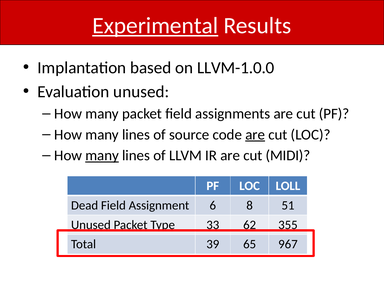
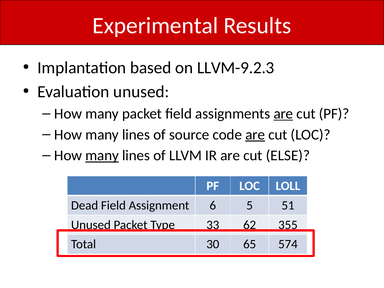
Experimental underline: present -> none (155, 26)
LLVM-1.0.0: LLVM-1.0.0 -> LLVM-9.2.3 (236, 68)
are underline: none -> present (283, 114)
MIDI: MIDI -> ELSE (288, 156)
8: 8 -> 5 (250, 205)
39: 39 -> 30 (213, 244)
967: 967 -> 574 (288, 244)
